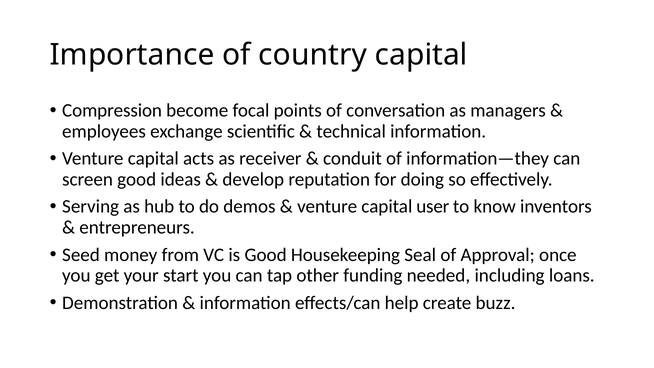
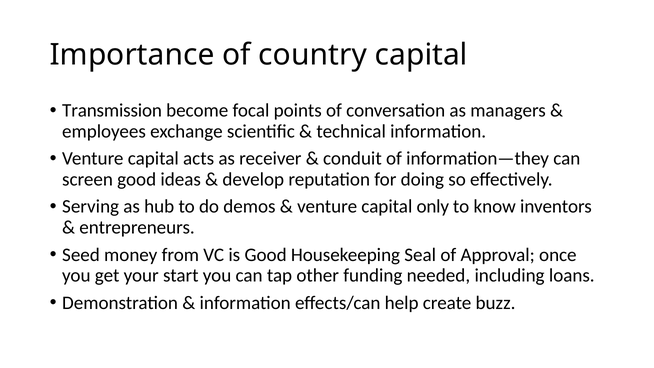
Compression: Compression -> Transmission (112, 111)
user: user -> only (433, 207)
